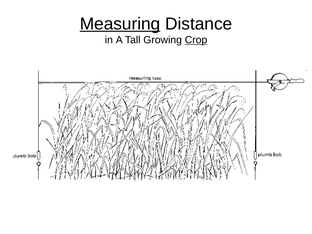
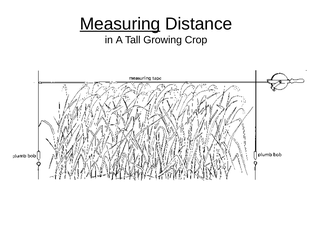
Crop underline: present -> none (196, 40)
